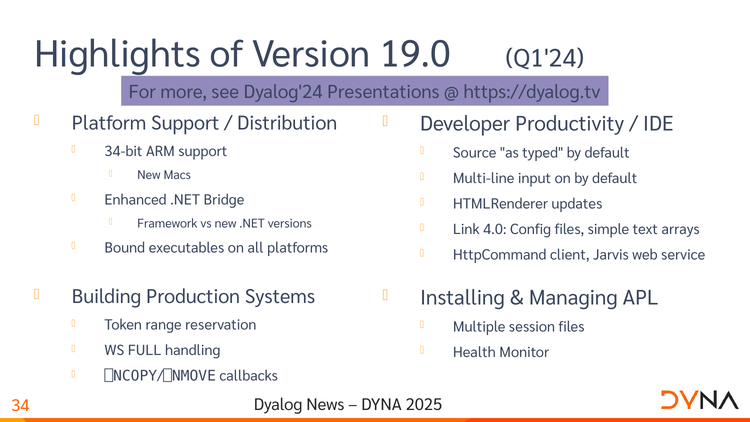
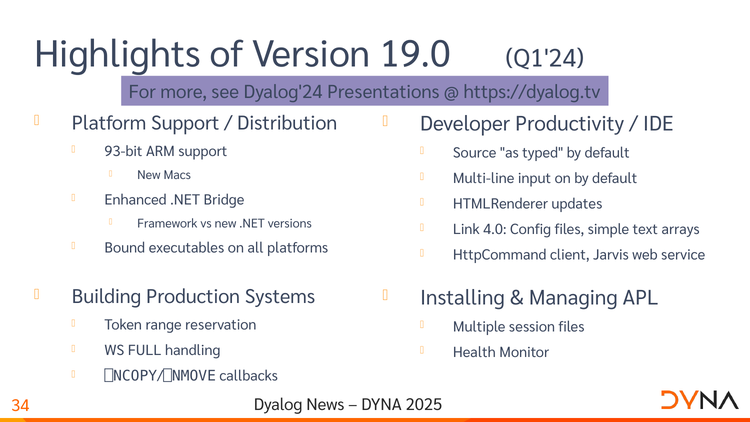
34-bit: 34-bit -> 93-bit (123, 151)
